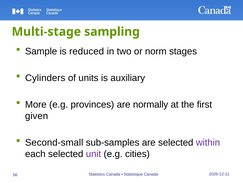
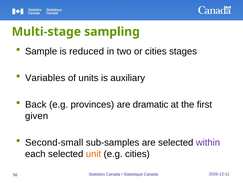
or norm: norm -> cities (156, 51)
Cylinders: Cylinders -> Variables (45, 78)
More: More -> Back (36, 104)
normally: normally -> dramatic (151, 104)
unit colour: purple -> orange (93, 153)
